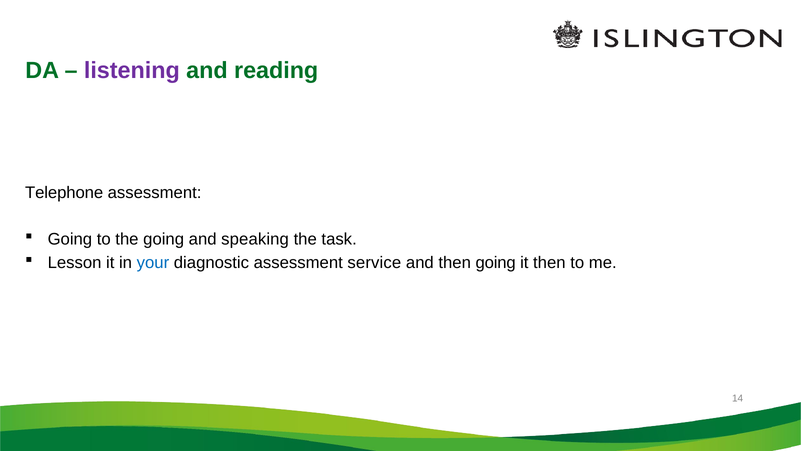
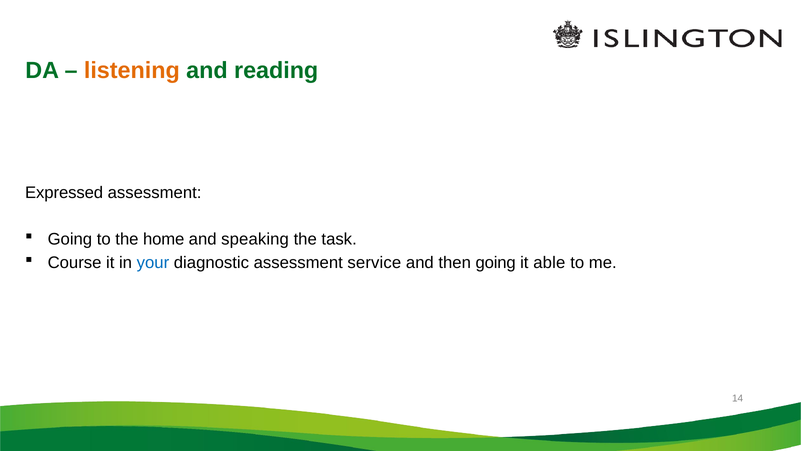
listening colour: purple -> orange (132, 71)
Telephone: Telephone -> Expressed (64, 192)
the going: going -> home (164, 239)
Lesson: Lesson -> Course (75, 263)
it then: then -> able (549, 263)
